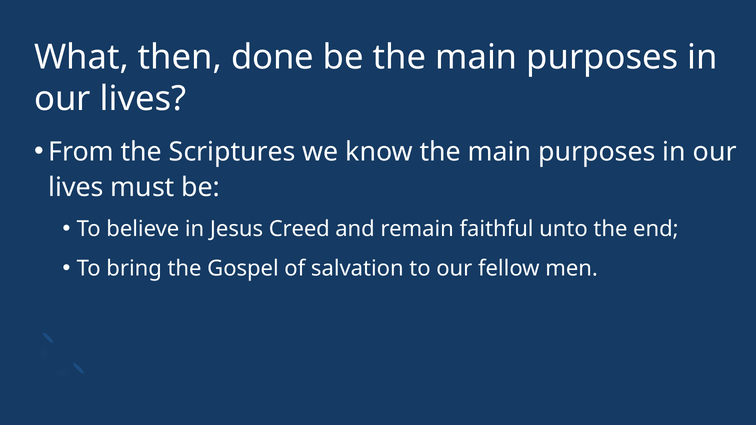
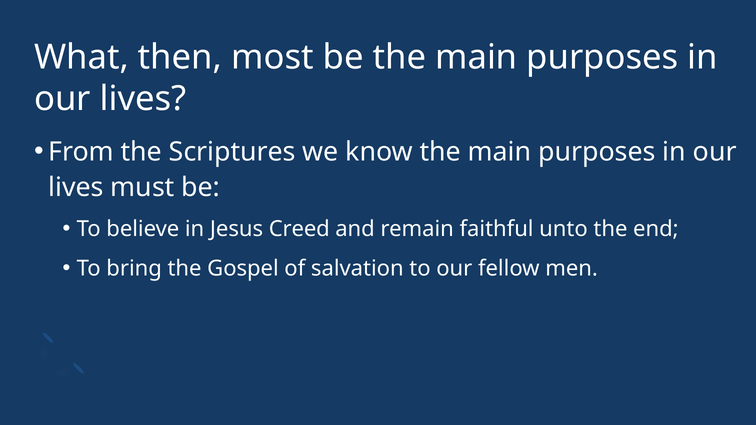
done: done -> most (272, 57)
